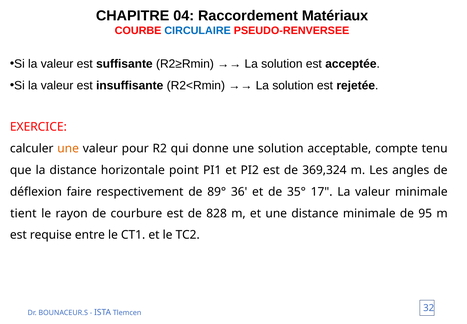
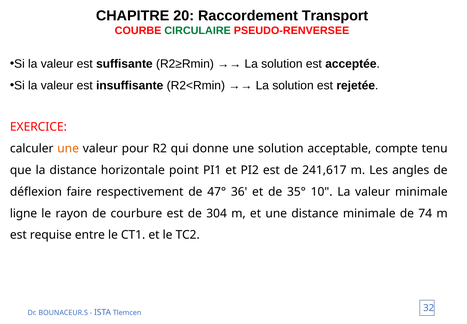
04: 04 -> 20 (184, 16)
Matériaux: Matériaux -> Transport (335, 16)
CIRCULAIRE colour: blue -> green (198, 30)
369,324: 369,324 -> 241,617 (324, 170)
89°: 89° -> 47° (217, 191)
17: 17 -> 10 (322, 191)
tient: tient -> ligne (23, 213)
828: 828 -> 304 (217, 213)
95: 95 -> 74 (425, 213)
